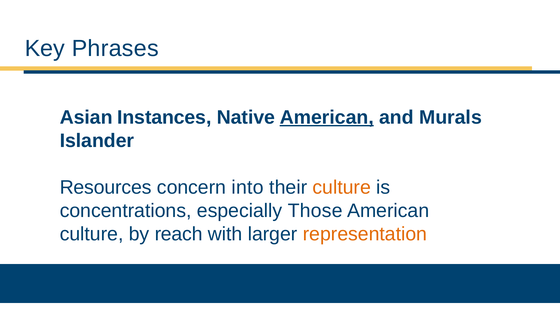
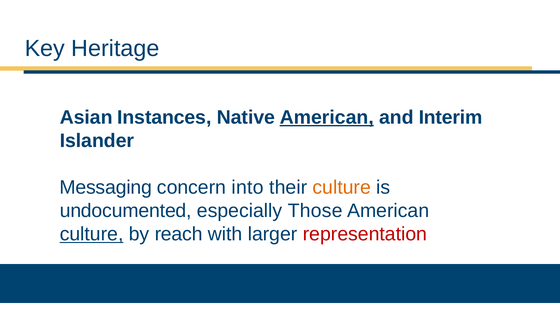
Phrases: Phrases -> Heritage (115, 48)
Murals: Murals -> Interim (451, 117)
Resources: Resources -> Messaging (106, 187)
concentrations: concentrations -> undocumented (126, 211)
culture underline: none -> present (92, 234)
representation colour: orange -> red (365, 234)
